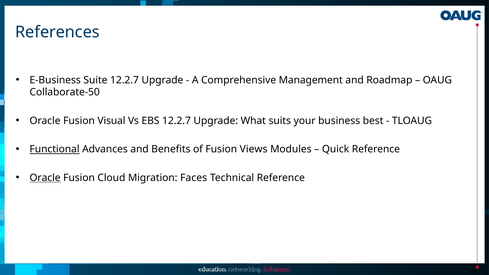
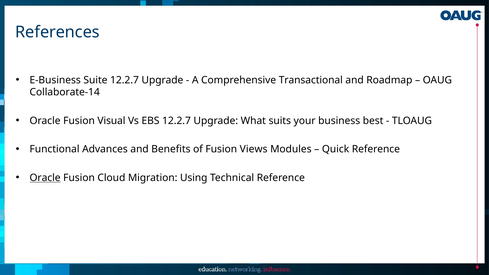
Management: Management -> Transactional (311, 80)
Collaborate-50: Collaborate-50 -> Collaborate-14 (65, 92)
Functional underline: present -> none (55, 149)
Faces: Faces -> Using (194, 178)
